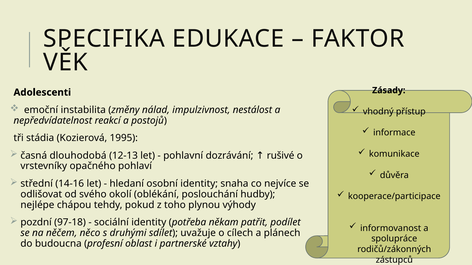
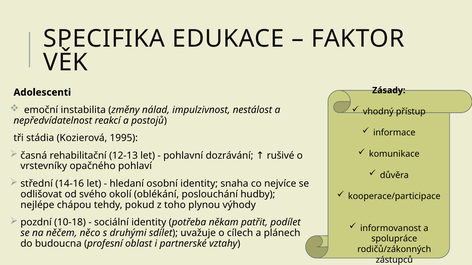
dlouhodobá: dlouhodobá -> rehabilitační (78, 156)
97-18: 97-18 -> 10-18 (70, 223)
